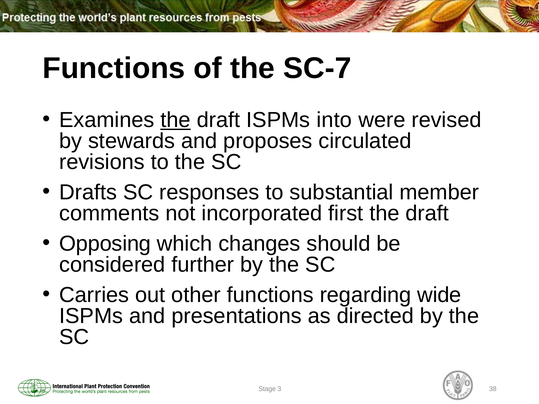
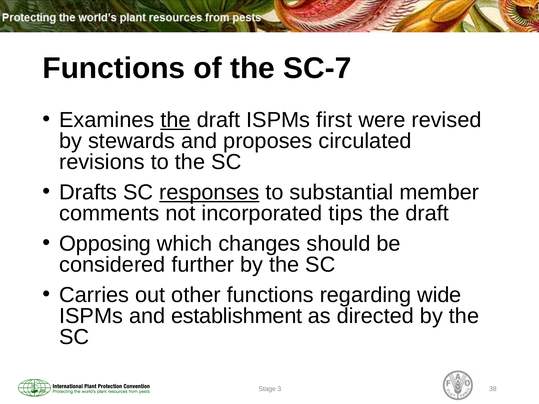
into: into -> first (334, 120)
responses underline: none -> present (209, 192)
first: first -> tips (346, 214)
presentations: presentations -> establishment (237, 316)
